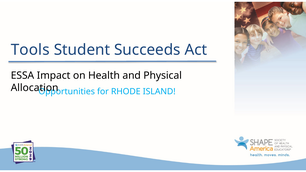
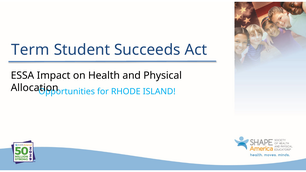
Tools: Tools -> Term (30, 50)
